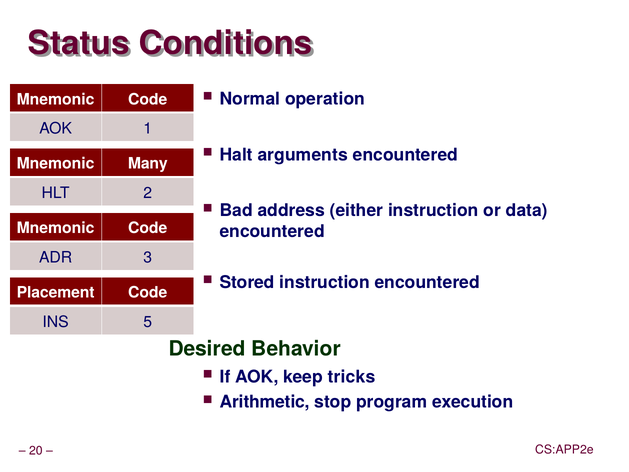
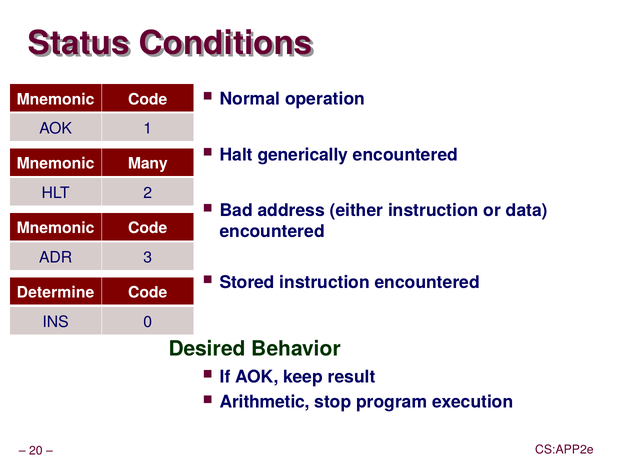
arguments: arguments -> generically (303, 155)
Placement: Placement -> Determine (56, 292)
5: 5 -> 0 (148, 322)
tricks: tricks -> result (352, 376)
